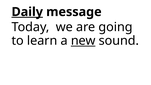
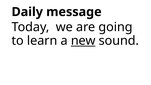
Daily underline: present -> none (27, 12)
